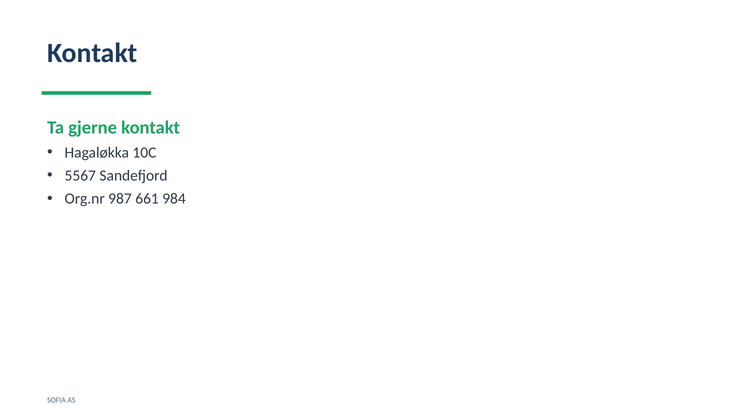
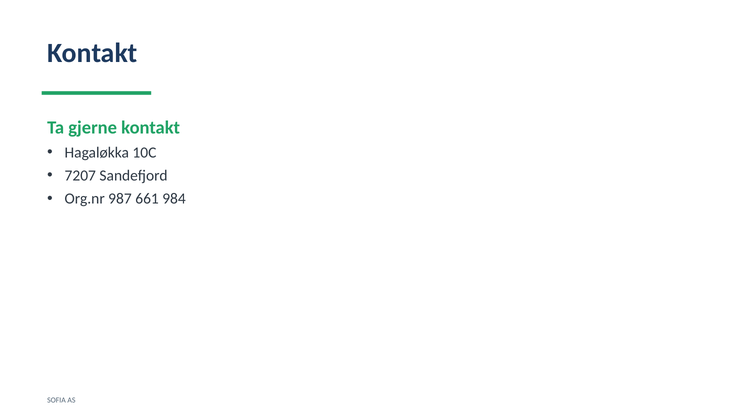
5567: 5567 -> 7207 (80, 176)
